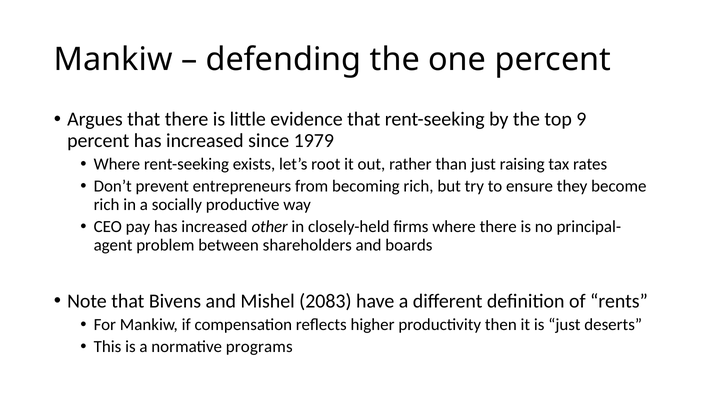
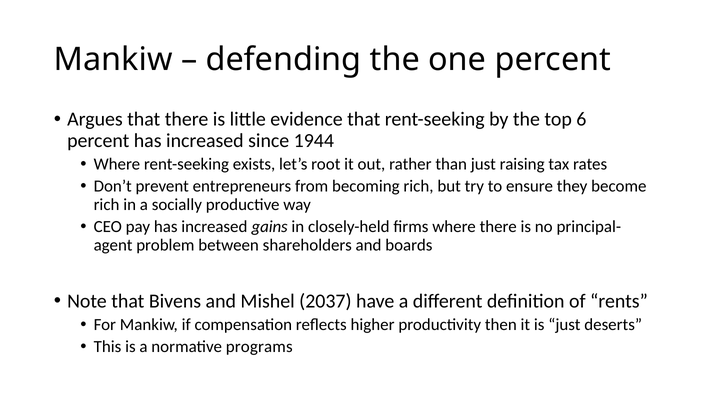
9: 9 -> 6 (581, 119)
1979: 1979 -> 1944 (314, 141)
other: other -> gains (270, 226)
2083: 2083 -> 2037 (325, 301)
